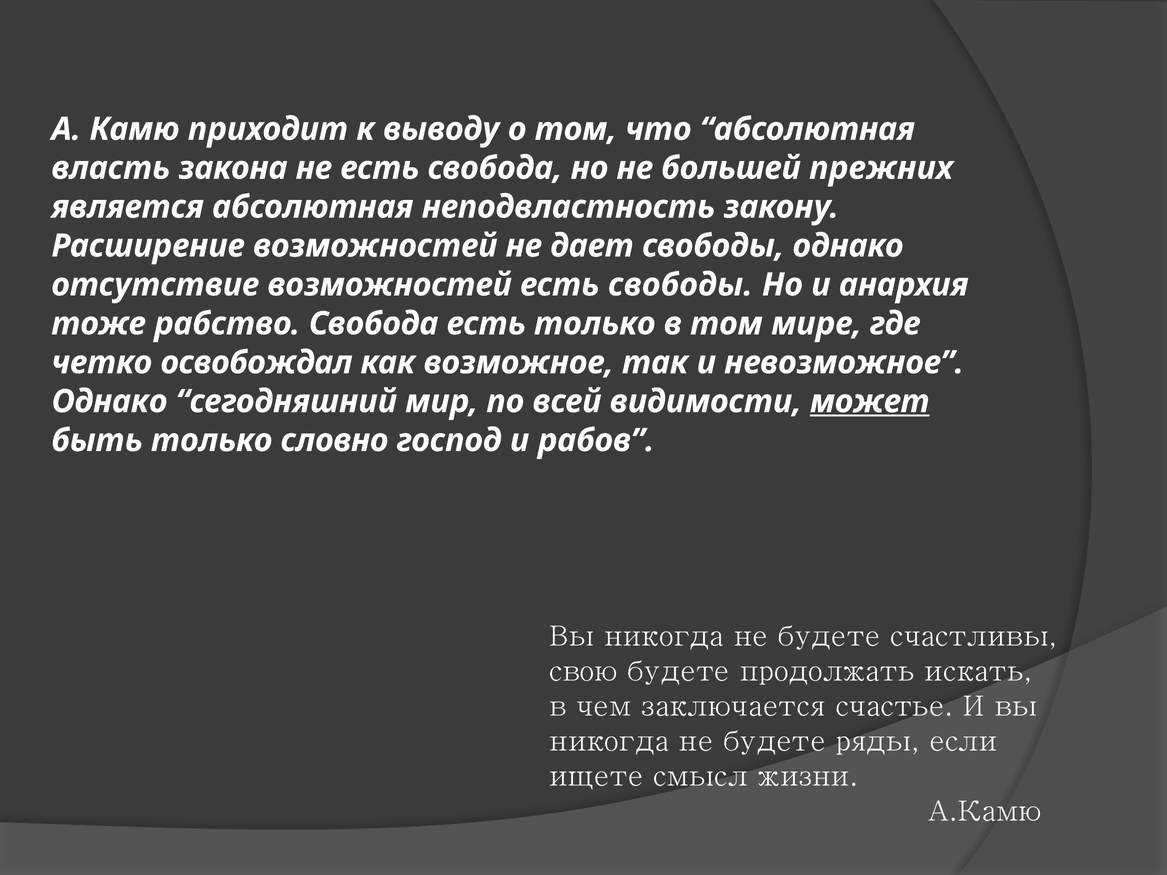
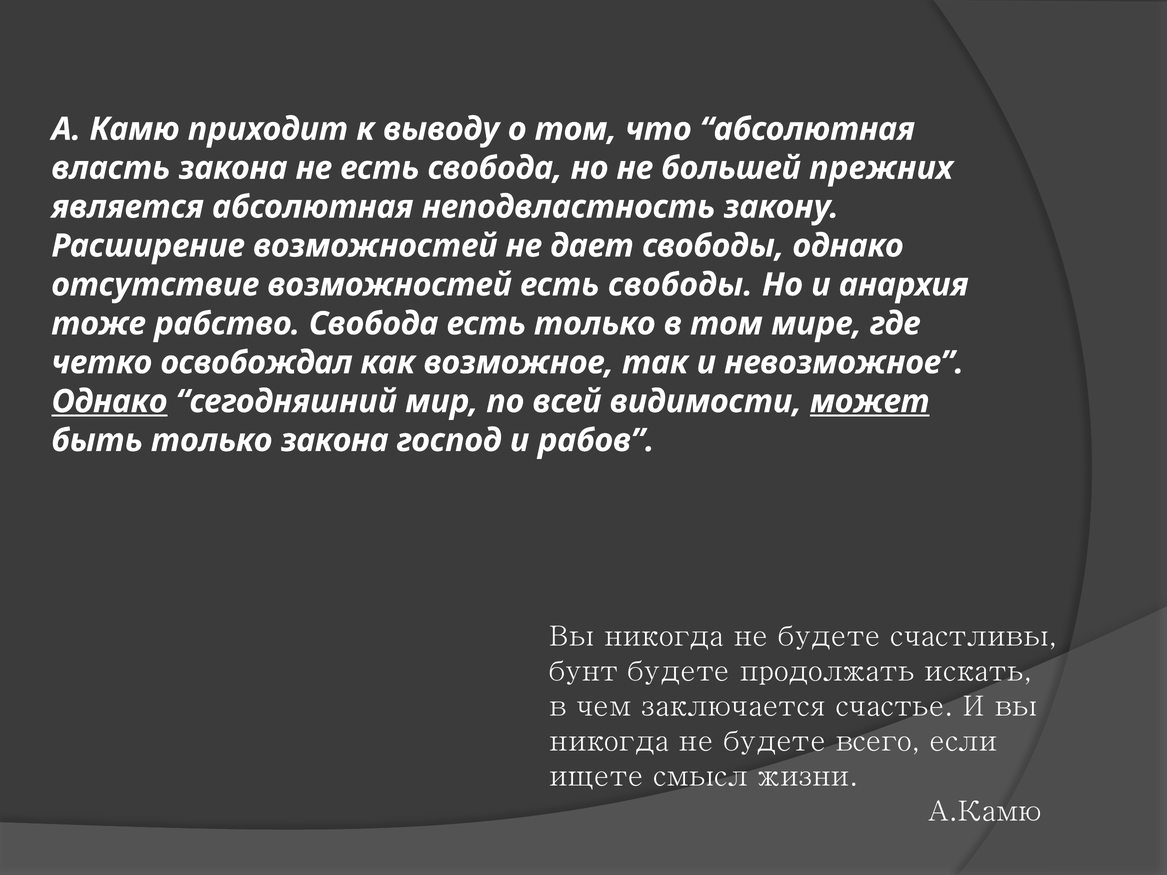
Однако underline: none -> present (109, 402)
только словно: словно -> закона (335, 441)
свою: свою -> бунт (584, 671)
ряды: ряды -> всего (878, 741)
